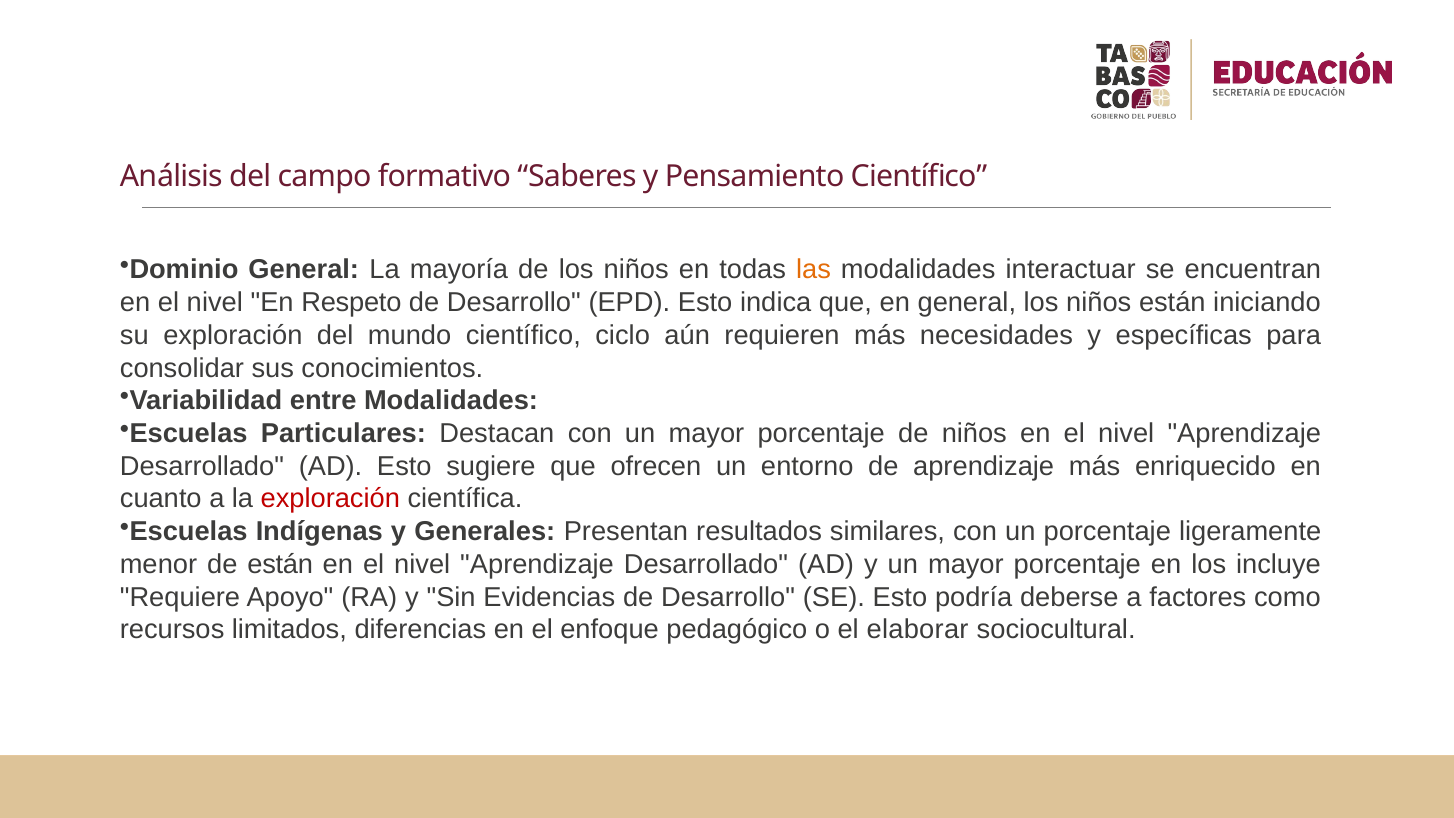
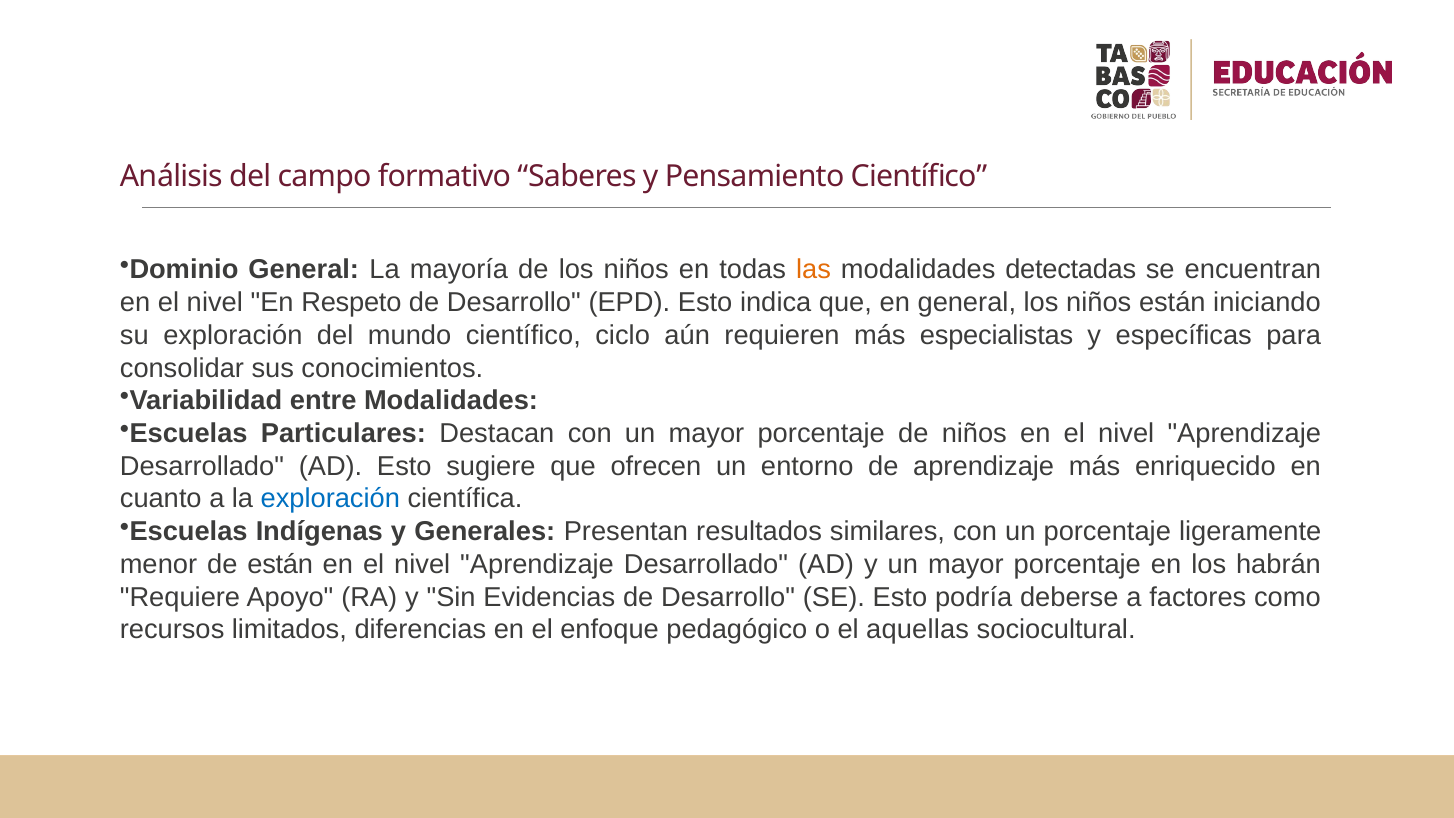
interactuar: interactuar -> detectadas (1071, 270)
necesidades: necesidades -> especialistas (997, 335)
exploración colour: red -> blue (330, 499)
incluye: incluye -> habrán (1278, 564)
elaborar: elaborar -> aquellas (918, 630)
